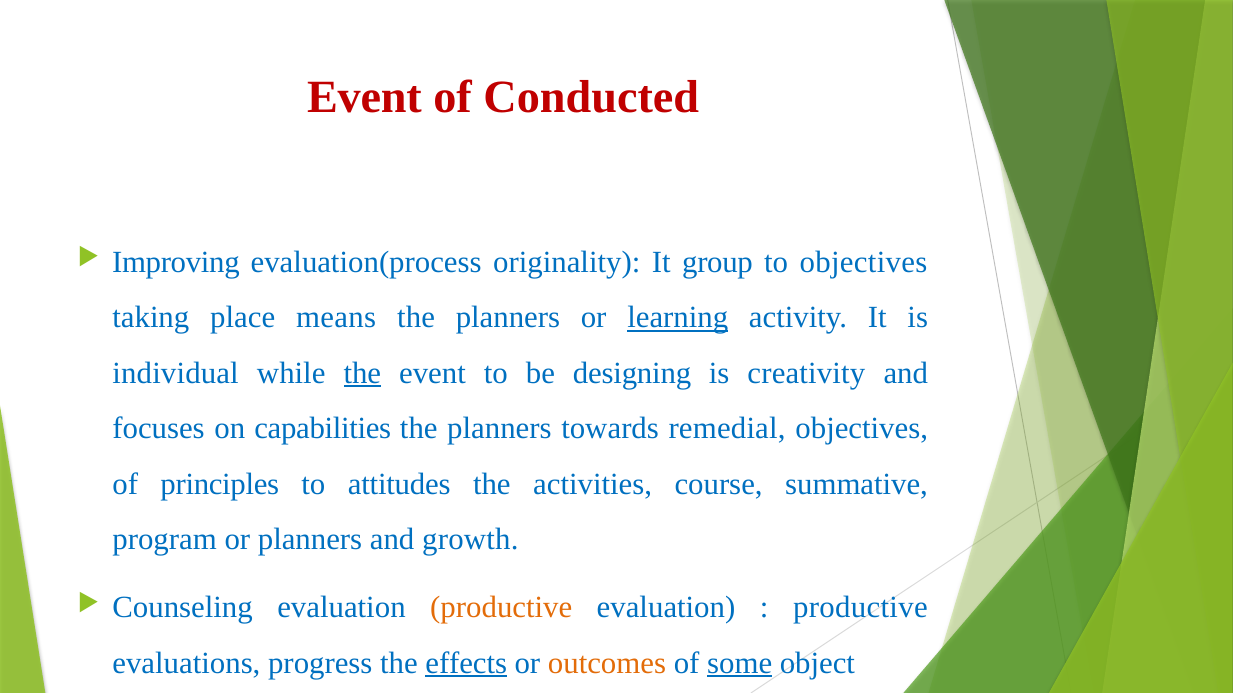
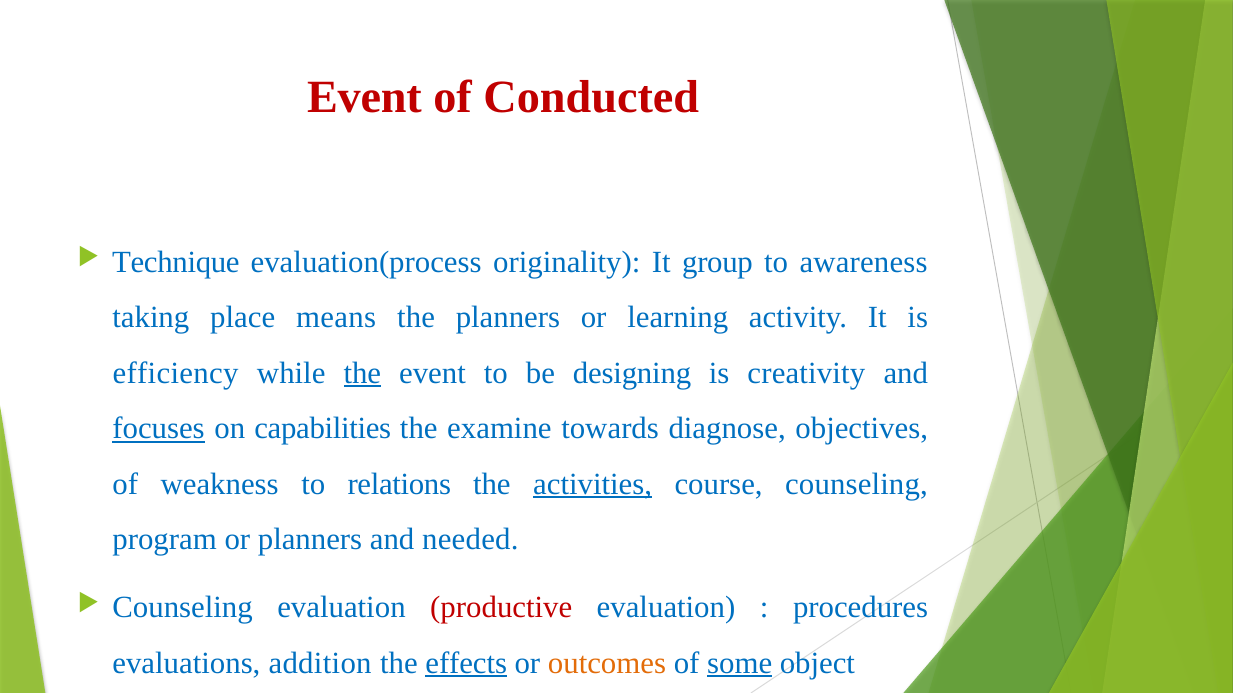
Improving: Improving -> Technique (176, 262)
to objectives: objectives -> awareness (864, 262)
learning underline: present -> none (678, 318)
individual: individual -> efficiency (176, 373)
focuses underline: none -> present (159, 429)
planners: planners -> examine (499, 429)
remedial: remedial -> diagnose (727, 429)
principles: principles -> weakness (220, 484)
attitudes: attitudes -> relations (399, 484)
activities underline: none -> present (593, 484)
course summative: summative -> counseling (856, 484)
growth: growth -> needed (470, 540)
productive colour: orange -> red (501, 608)
productive: productive -> procedures (861, 608)
progress: progress -> addition (320, 664)
